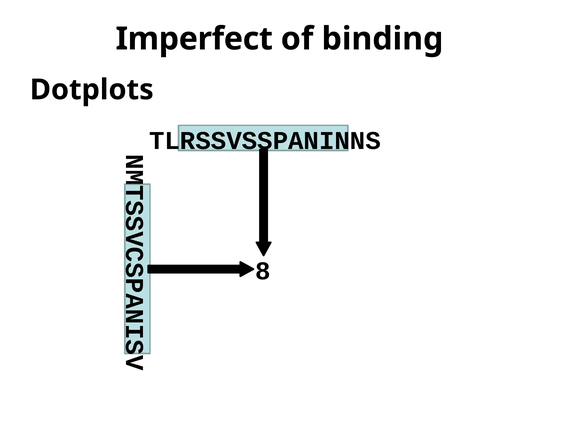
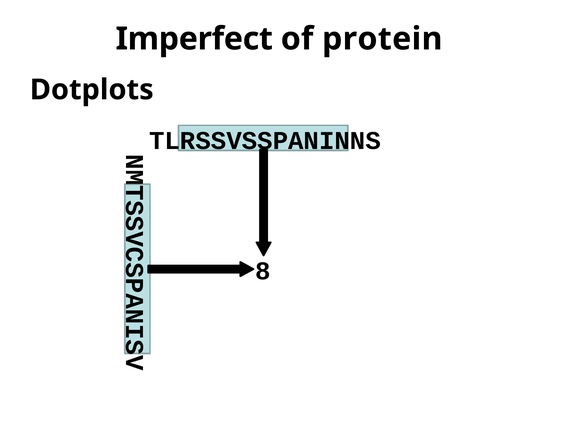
binding: binding -> protein (382, 39)
